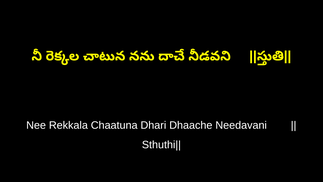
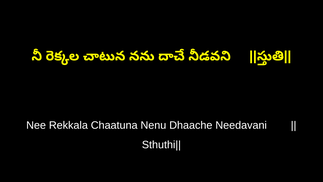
Dhari: Dhari -> Nenu (153, 125)
